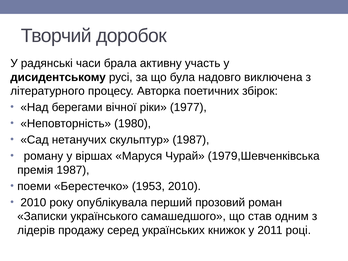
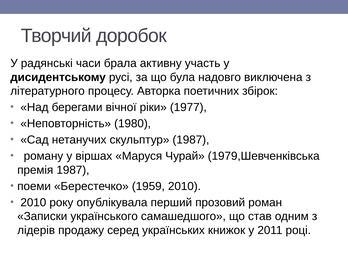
1953: 1953 -> 1959 (148, 186)
